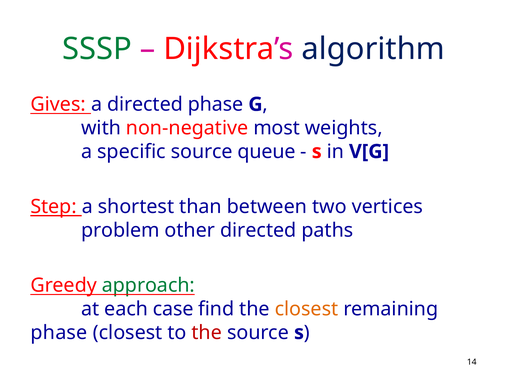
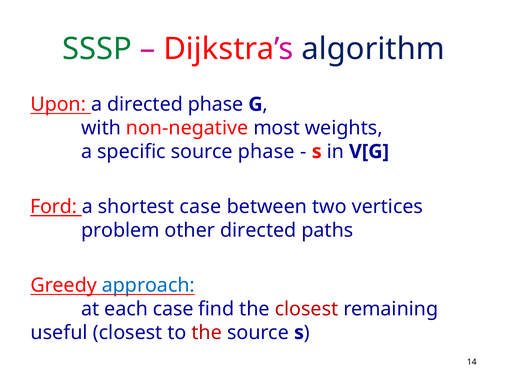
Gives: Gives -> Upon (58, 104)
source queue: queue -> phase (266, 152)
Step: Step -> Ford (54, 207)
shortest than: than -> case (200, 207)
approach colour: green -> blue (148, 286)
closest colour: orange -> red (307, 309)
phase: phase -> useful (59, 333)
